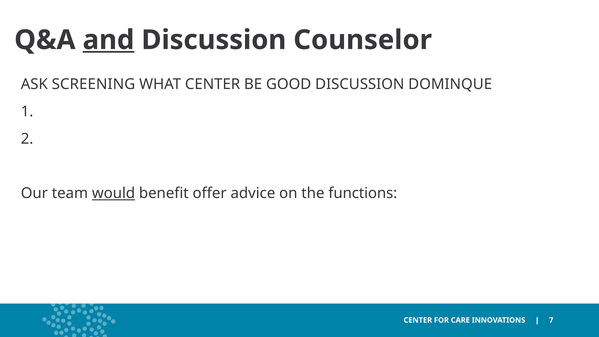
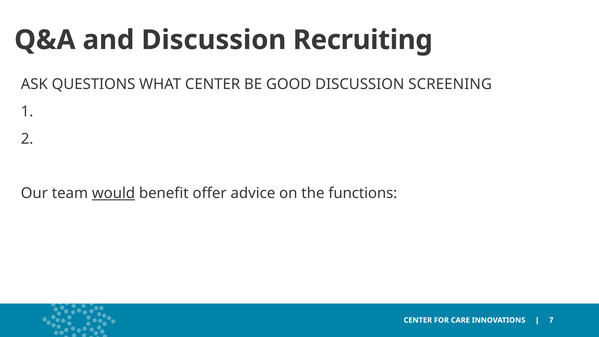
and underline: present -> none (108, 40)
Counselor: Counselor -> Recruiting (363, 40)
SCREENING: SCREENING -> QUESTIONS (94, 84)
DOMINQUE: DOMINQUE -> SCREENING (450, 84)
